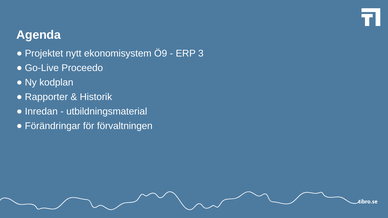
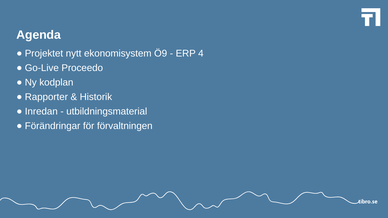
3: 3 -> 4 (201, 54)
